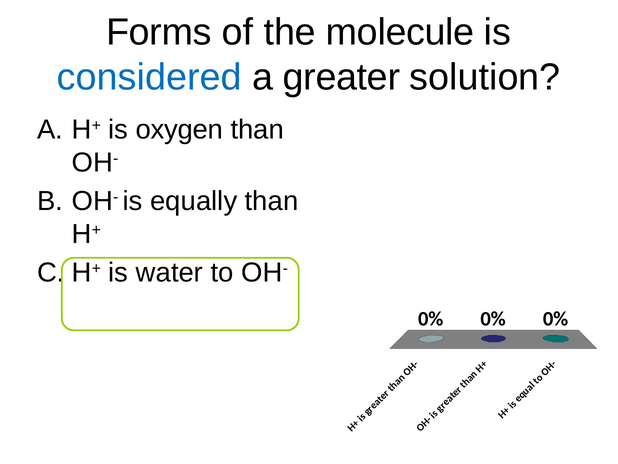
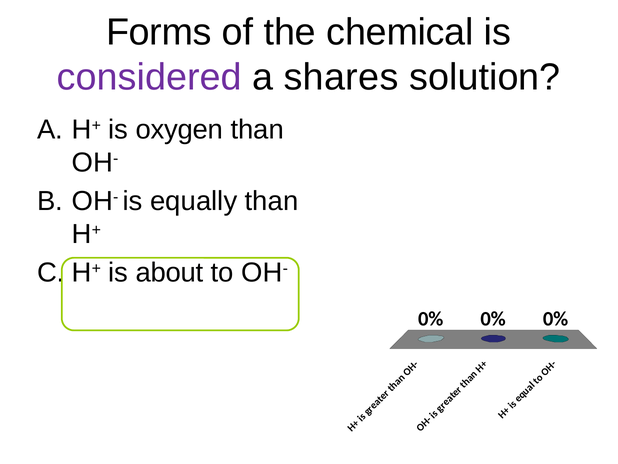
molecule: molecule -> chemical (400, 32)
considered colour: blue -> purple (149, 77)
greater: greater -> shares (341, 77)
water: water -> about (170, 273)
